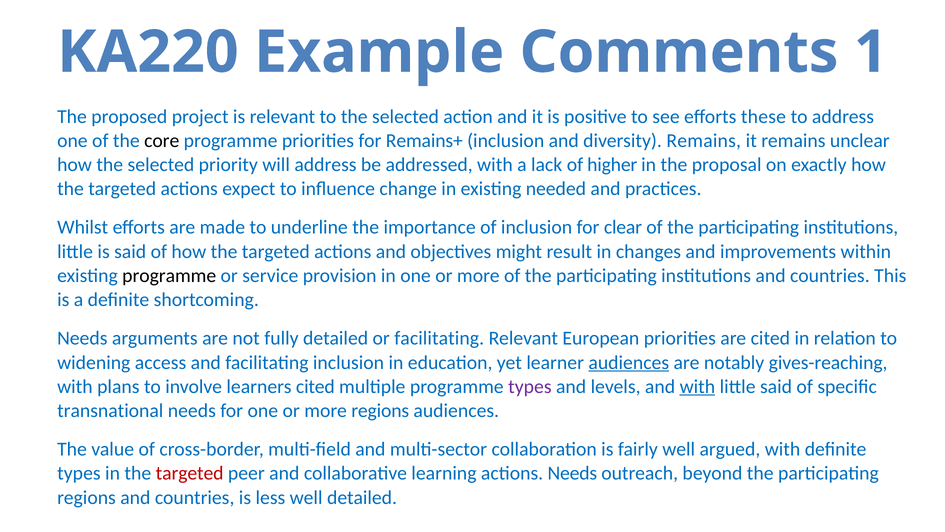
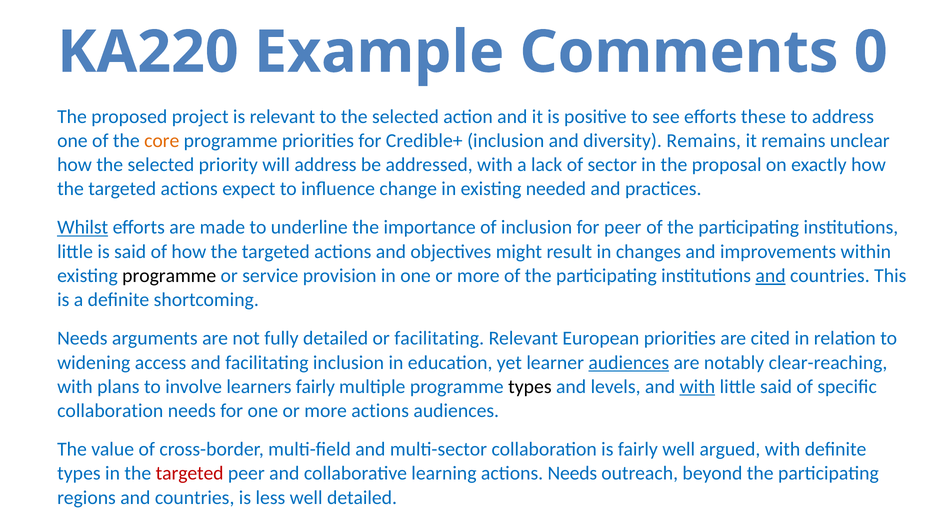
1: 1 -> 0 (871, 52)
core colour: black -> orange (162, 141)
Remains+: Remains+ -> Credible+ (424, 141)
higher: higher -> sector (612, 165)
Whilst underline: none -> present (83, 227)
for clear: clear -> peer (623, 227)
and underline: none -> present (771, 275)
gives-reaching: gives-reaching -> clear-reaching (828, 362)
learners cited: cited -> fairly (315, 386)
types colour: purple -> black (530, 386)
transnational: transnational -> collaboration (110, 410)
more regions: regions -> actions (380, 410)
